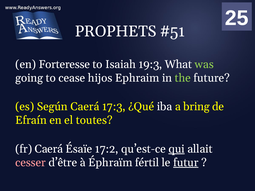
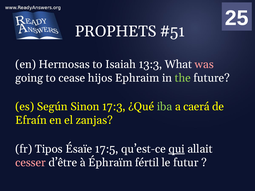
Forteresse: Forteresse -> Hermosas (64, 64)
19:3: 19:3 -> 13:3 (150, 64)
was colour: light green -> pink (204, 64)
Según Caerá: Caerá -> Sinon (85, 107)
iba colour: white -> light green (165, 107)
bring: bring -> caerá (196, 107)
toutes: toutes -> zanjas (94, 120)
fr Caerá: Caerá -> Tipos (49, 149)
17:2: 17:2 -> 17:5 (107, 149)
futur underline: present -> none (186, 163)
